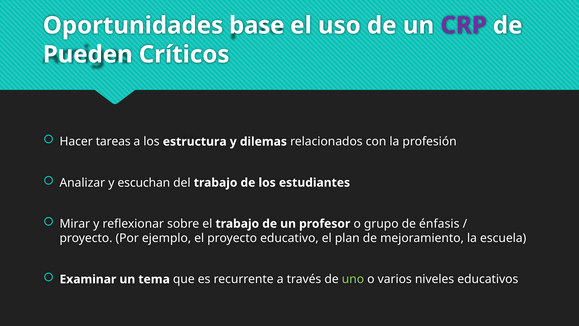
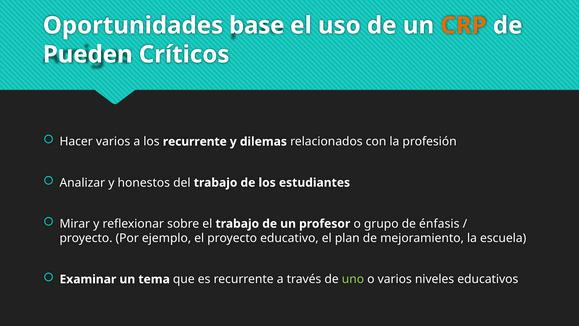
CRP colour: purple -> orange (464, 25)
Hacer tareas: tareas -> varios (113, 141)
los estructura: estructura -> recurrente (195, 141)
escuchan: escuchan -> honestos (144, 183)
